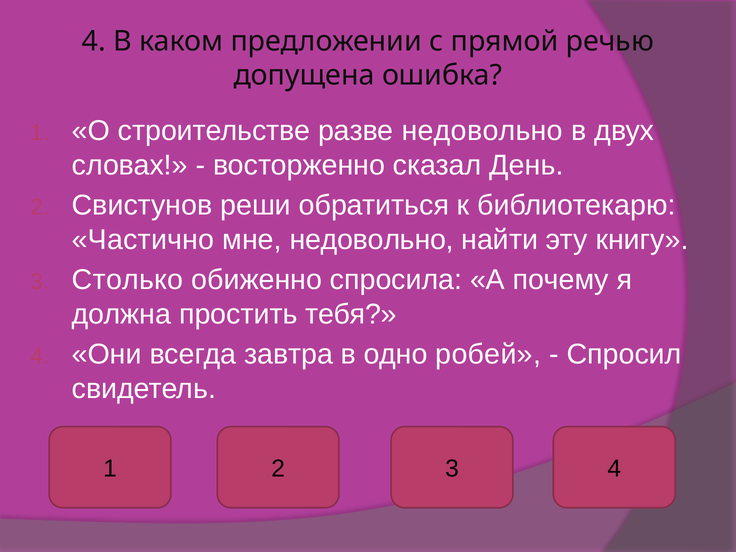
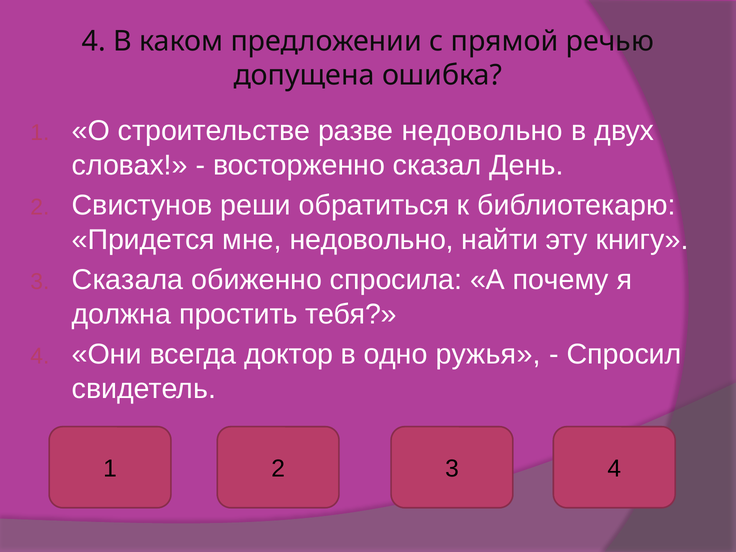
Частично: Частично -> Придется (143, 240)
Столько: Столько -> Сказала (128, 280)
завтра: завтра -> доктор (289, 354)
робей: робей -> ружья (488, 354)
